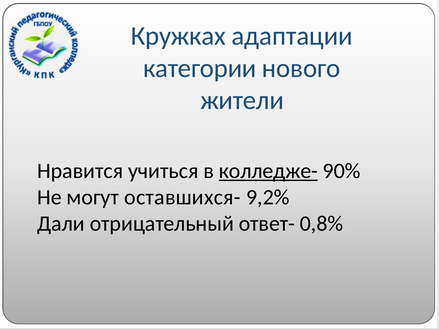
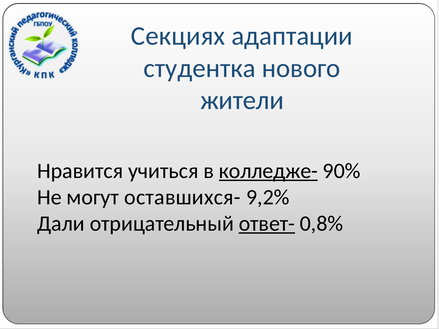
Кружках: Кружках -> Секциях (178, 36)
категории: категории -> студентка (200, 68)
ответ- underline: none -> present (267, 224)
